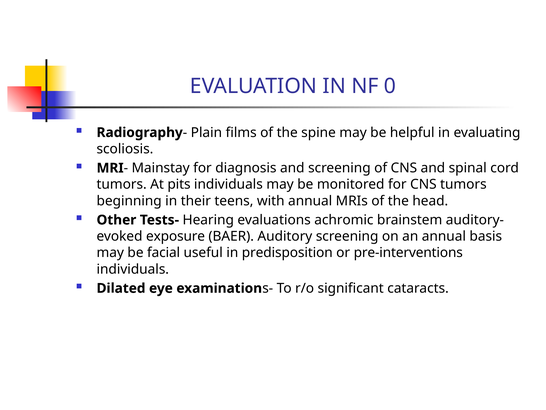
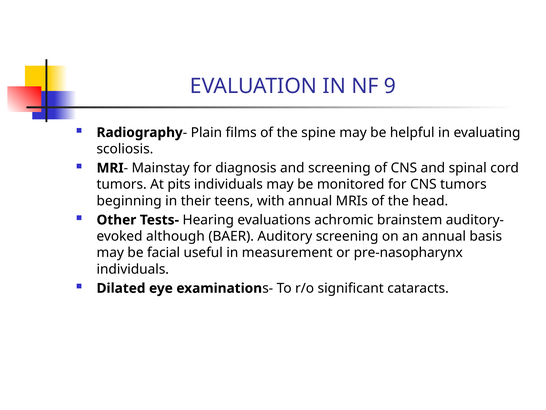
0: 0 -> 9 (390, 86)
exposure: exposure -> although (175, 236)
predisposition: predisposition -> measurement (287, 252)
pre-interventions: pre-interventions -> pre-nasopharynx (408, 252)
